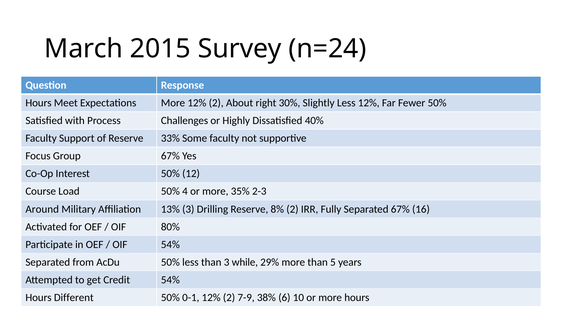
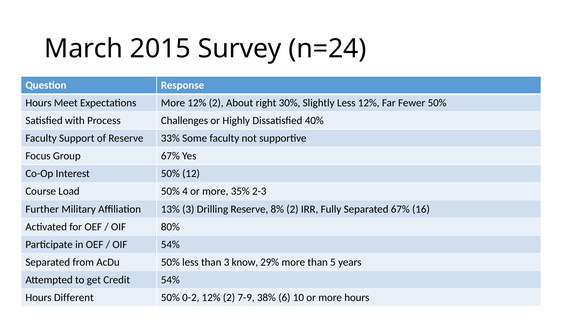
Around: Around -> Further (42, 209)
while: while -> know (245, 262)
0-1: 0-1 -> 0-2 (191, 297)
